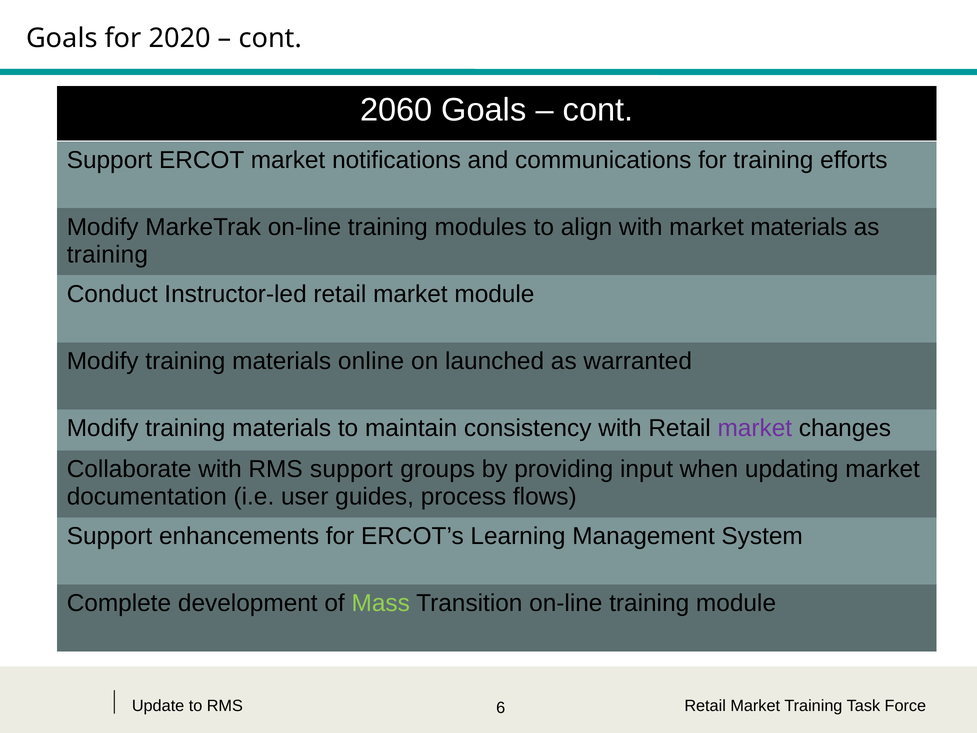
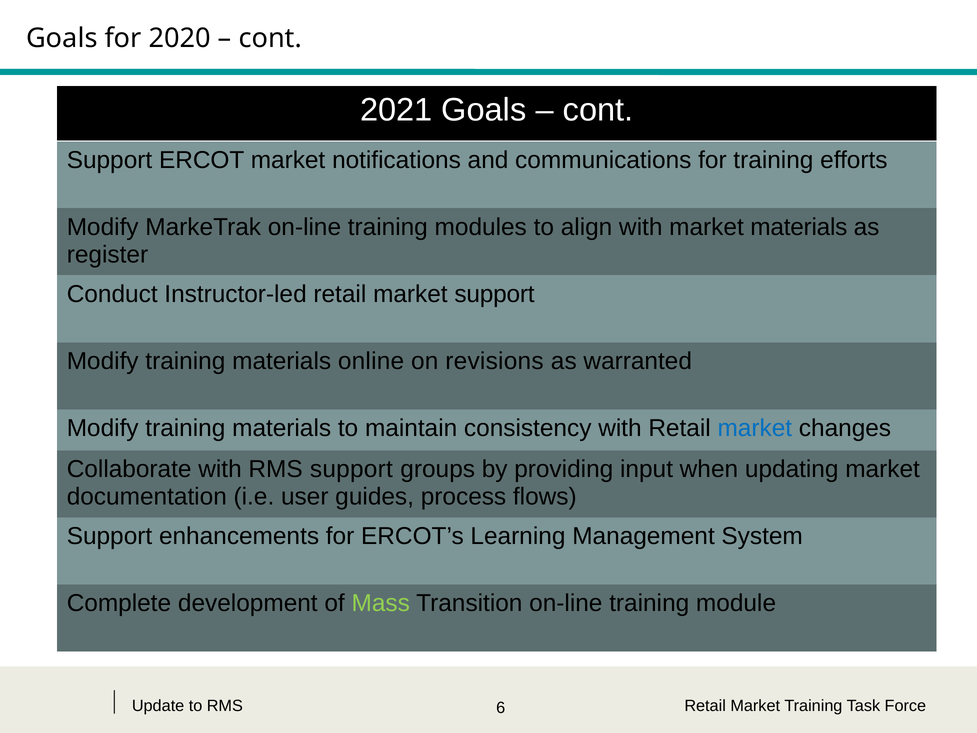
2060: 2060 -> 2021 (396, 110)
training: training -> register (107, 254)
market module: module -> support (495, 294)
launched: launched -> revisions (494, 361)
market colour: purple -> blue (755, 428)
